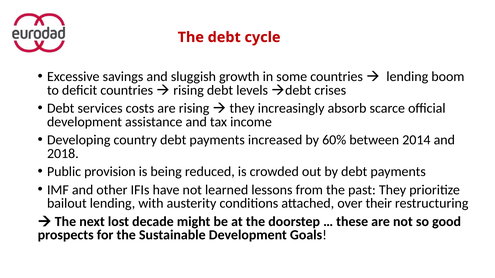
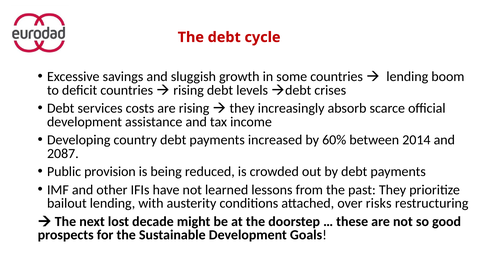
2018: 2018 -> 2087 (63, 154)
their: their -> risks (379, 204)
